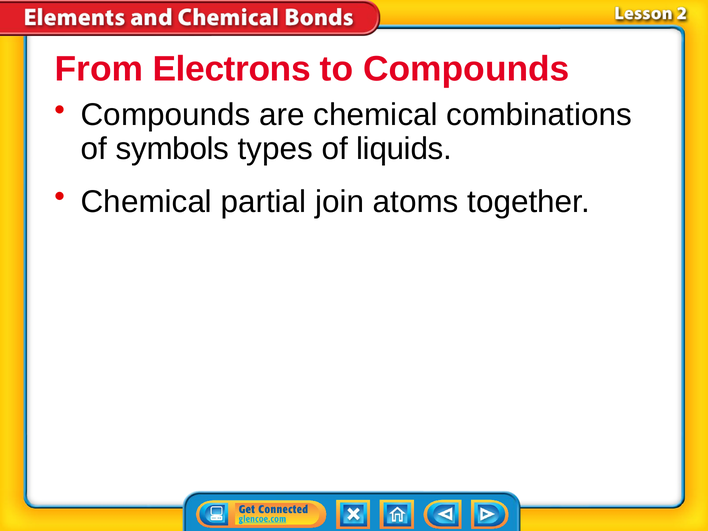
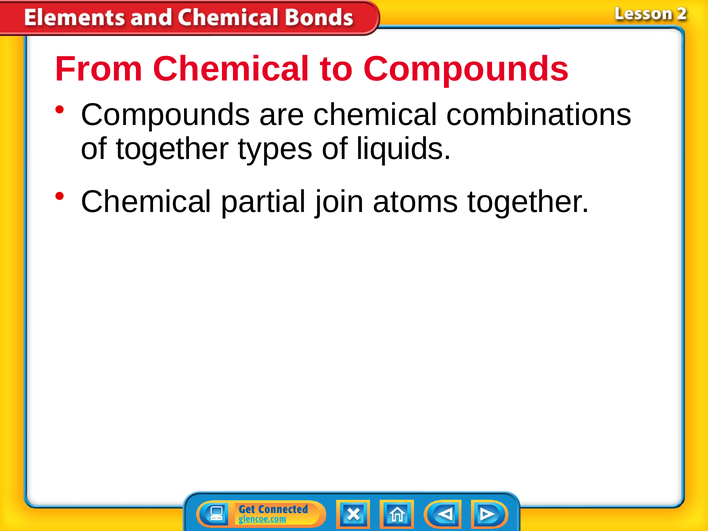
From Electrons: Electrons -> Chemical (232, 69)
of symbols: symbols -> together (172, 149)
